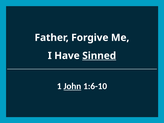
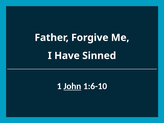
Sinned underline: present -> none (99, 56)
